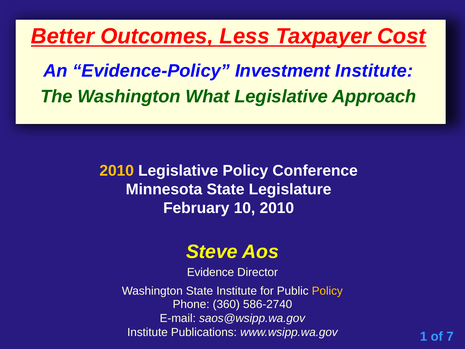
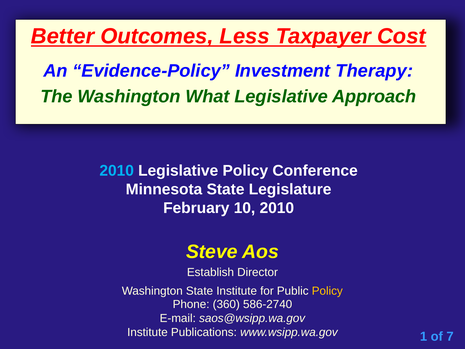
Investment Institute: Institute -> Therapy (374, 71)
2010 colour: yellow -> light blue (117, 171)
Evidence: Evidence -> Establish (210, 272)
